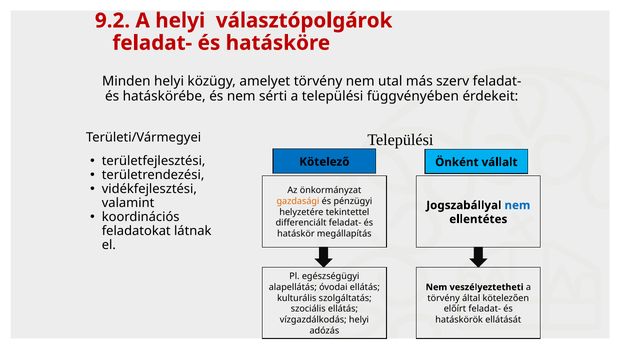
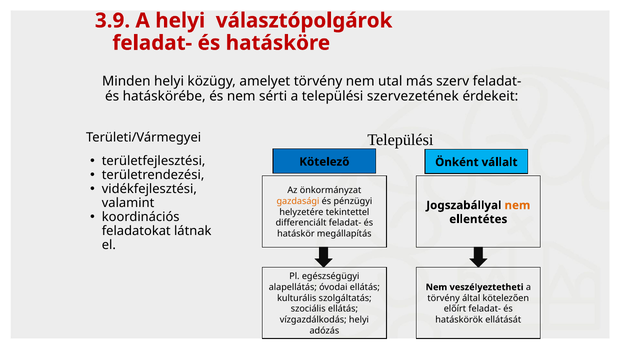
9.2: 9.2 -> 3.9 (113, 21)
függvényében: függvényében -> szervezetének (413, 96)
nem colour: blue -> orange (517, 205)
